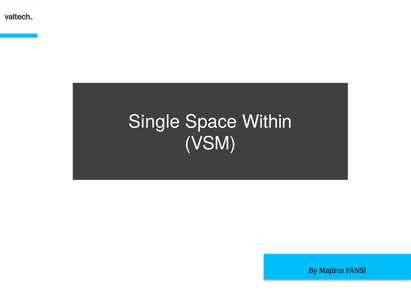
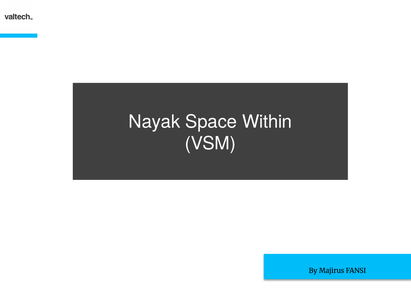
Single: Single -> Nayak (154, 122)
